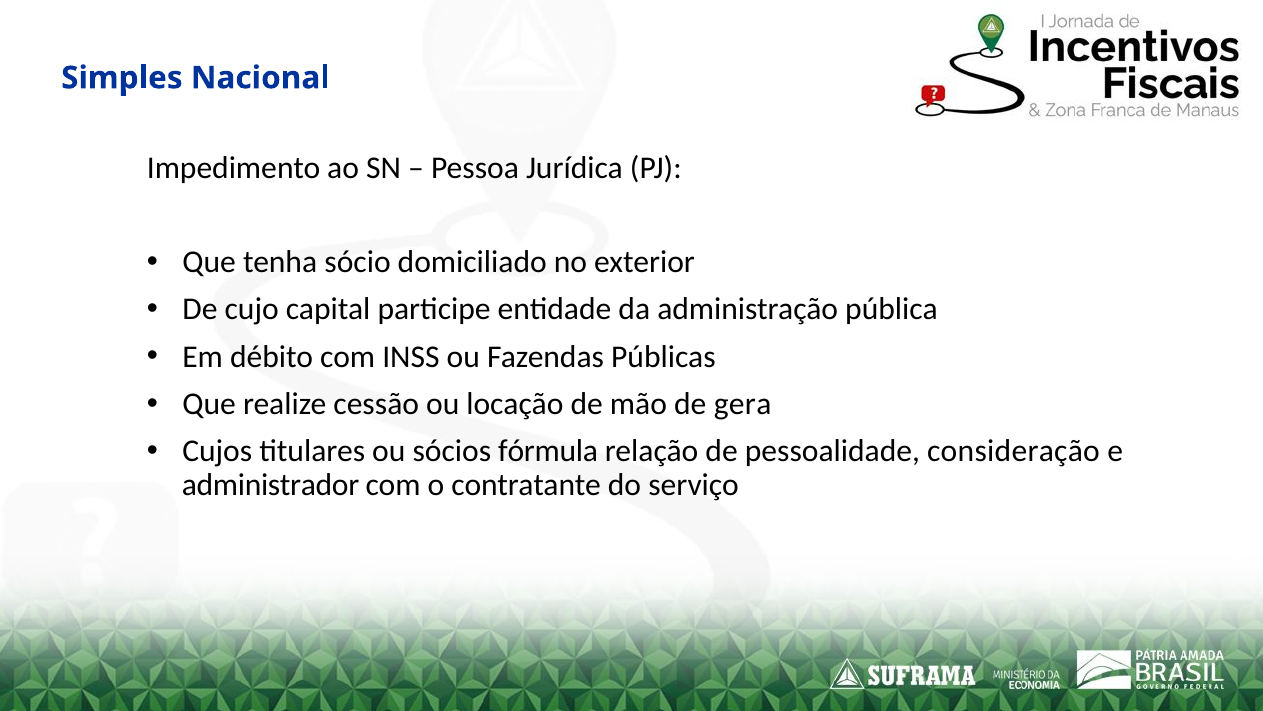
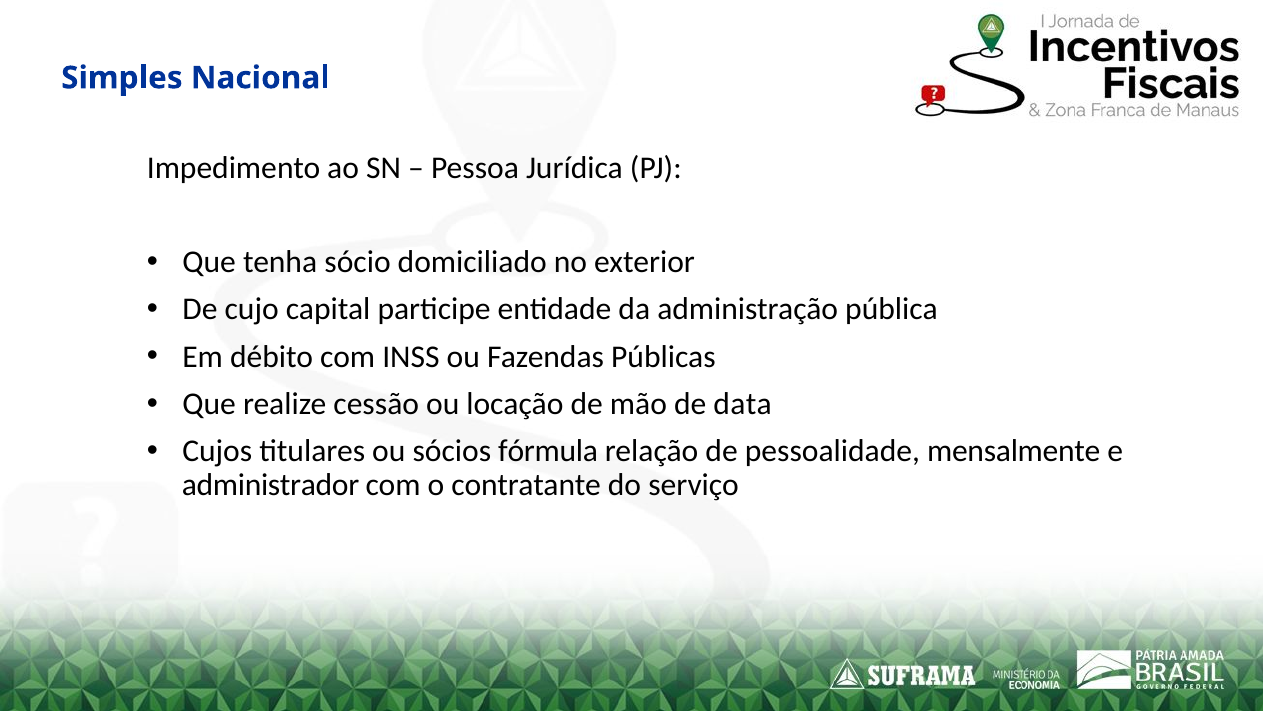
gera: gera -> data (743, 404)
consideração: consideração -> mensalmente (1014, 451)
